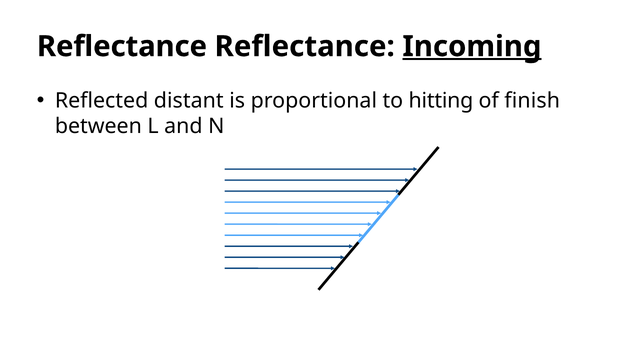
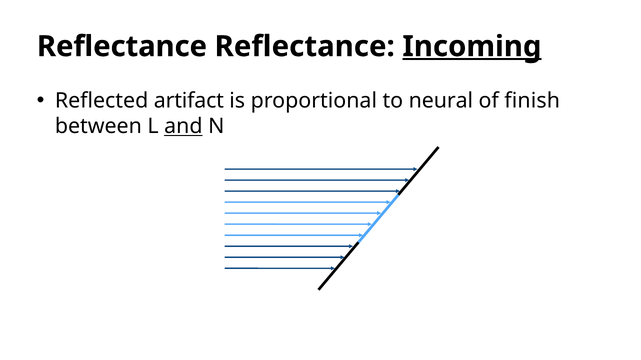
distant: distant -> artifact (189, 101)
hitting: hitting -> neural (441, 101)
and underline: none -> present (183, 126)
